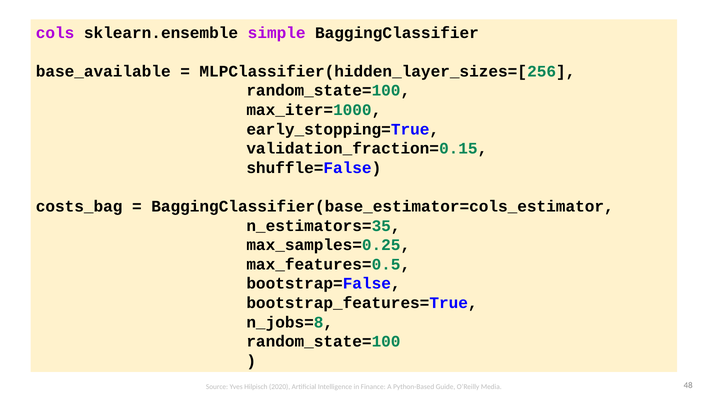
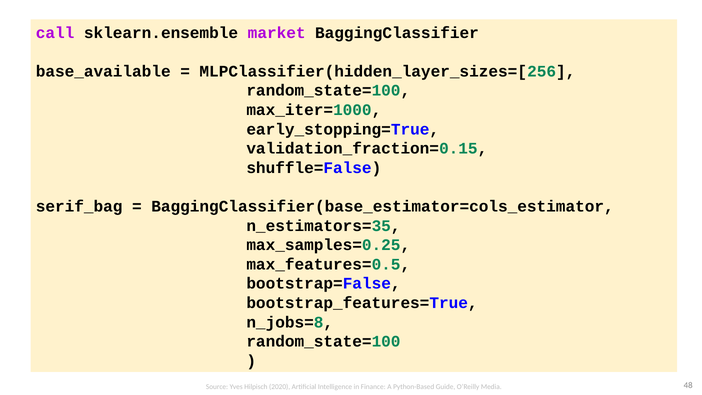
cols: cols -> call (55, 33)
simple: simple -> market (277, 33)
costs_bag: costs_bag -> serif_bag (79, 206)
